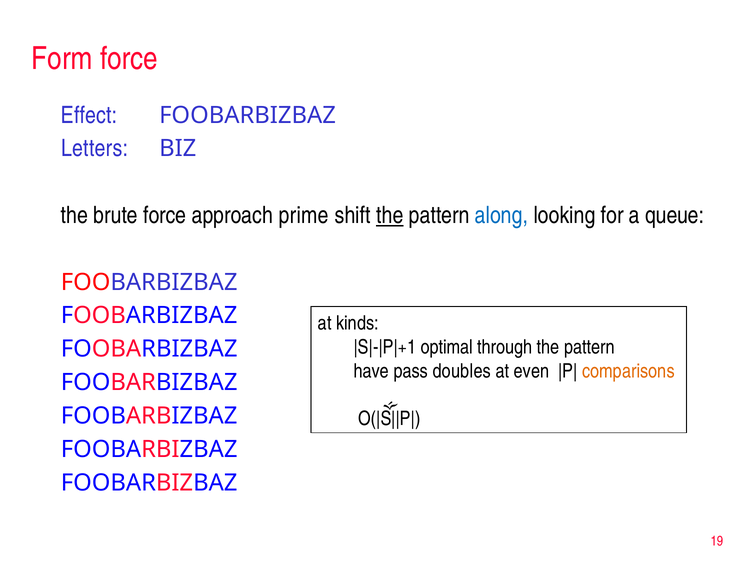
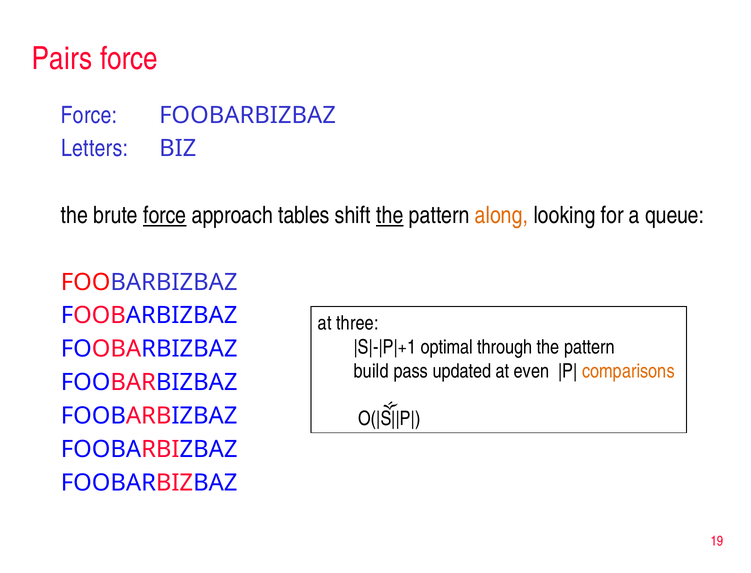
Form: Form -> Pairs (62, 59)
Effect: Effect -> Force (89, 115)
force underline: none -> present (165, 215)
prime: prime -> tables (304, 215)
along colour: blue -> orange (502, 215)
kinds: kinds -> three (357, 323)
have: have -> build (371, 371)
doubles: doubles -> updated (462, 371)
